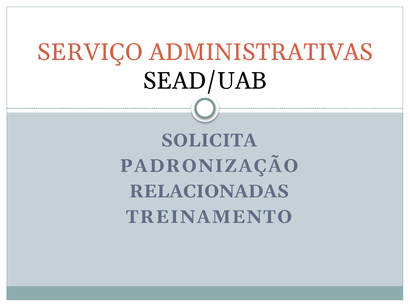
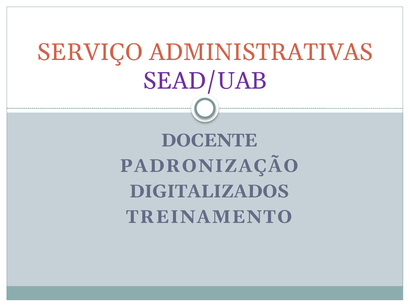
SEAD/UAB colour: black -> purple (205, 81)
SOLICITA: SOLICITA -> DOCENTE (209, 141)
RELACIONADAS: RELACIONADAS -> DIGITALIZADOS (209, 192)
